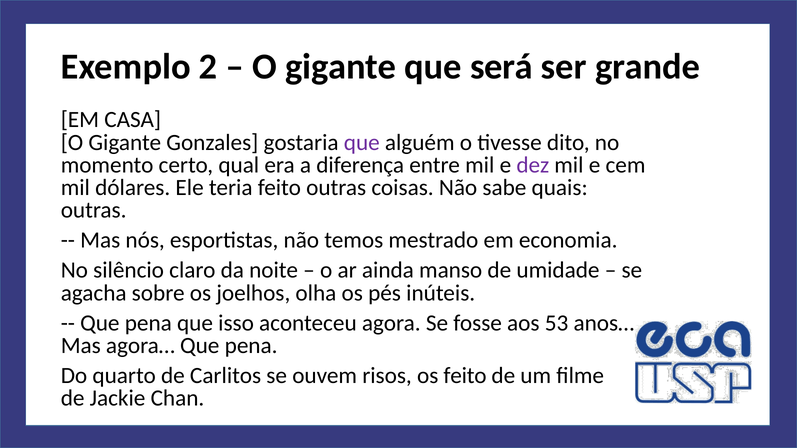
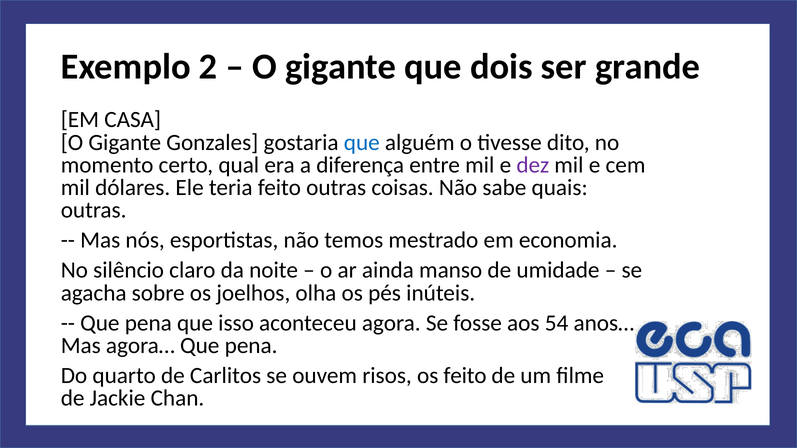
será: será -> dois (501, 67)
que colour: purple -> blue (362, 142)
53: 53 -> 54 (557, 323)
